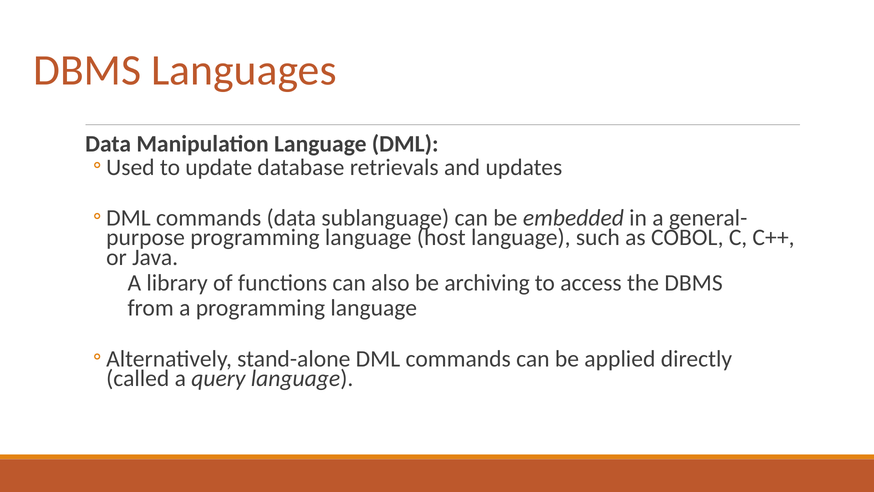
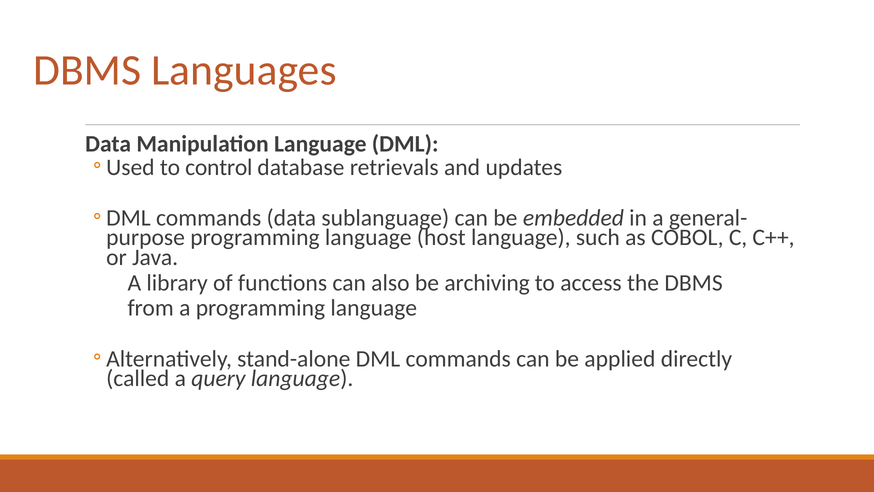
update: update -> control (219, 167)
